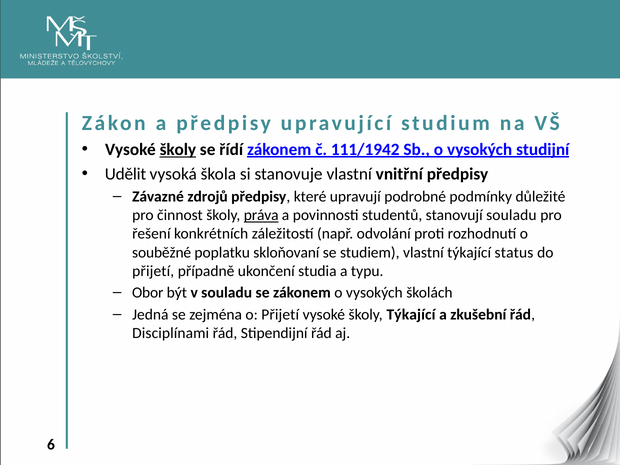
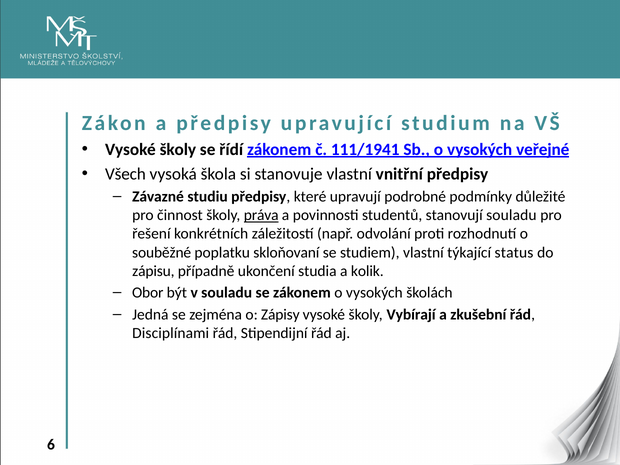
školy underline: present -> none (178, 149)
111/1942: 111/1942 -> 111/1941 (365, 149)
studijní: studijní -> veřejné (543, 149)
Udělit: Udělit -> Všech (125, 174)
zdrojů: zdrojů -> studiu (208, 197)
přijetí: přijetí -> zápisu (153, 271)
typu: typu -> kolik (367, 271)
o Přijetí: Přijetí -> Zápisy (280, 314)
školy Týkající: Týkající -> Vybírají (411, 314)
